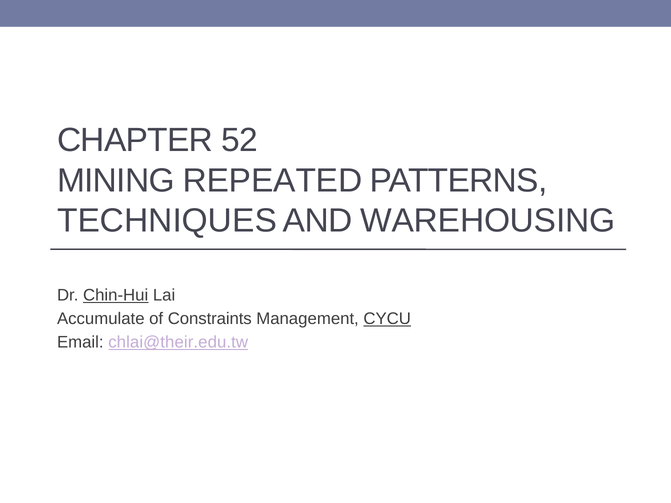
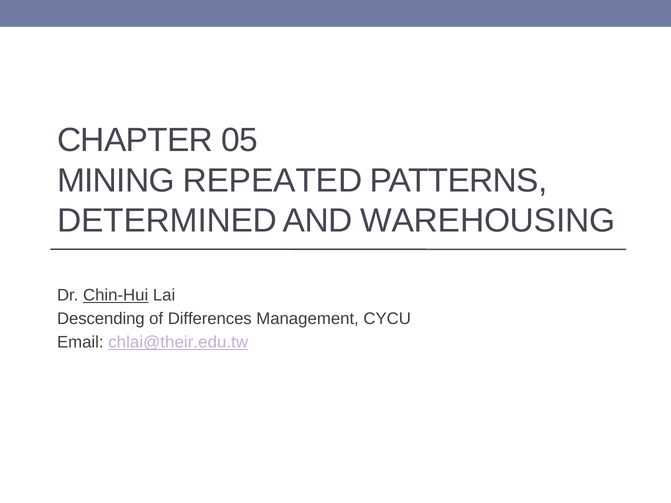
52: 52 -> 05 (240, 140)
TECHNIQUES: TECHNIQUES -> DETERMINED (167, 221)
Accumulate: Accumulate -> Descending (101, 319)
Constraints: Constraints -> Differences (210, 319)
CYCU underline: present -> none (387, 319)
